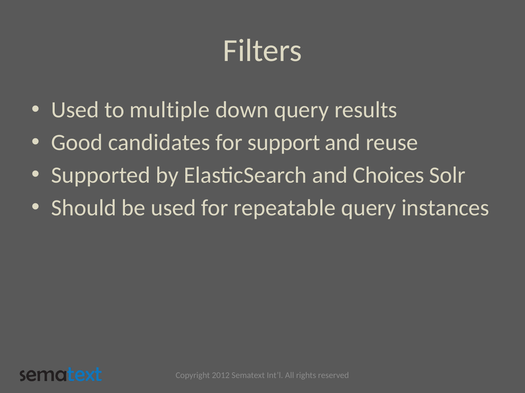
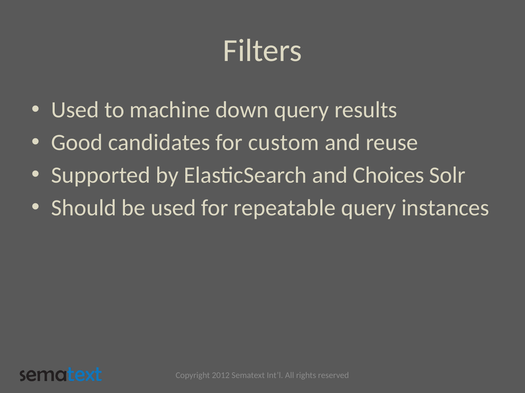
multiple: multiple -> machine (170, 110)
support: support -> custom (284, 143)
